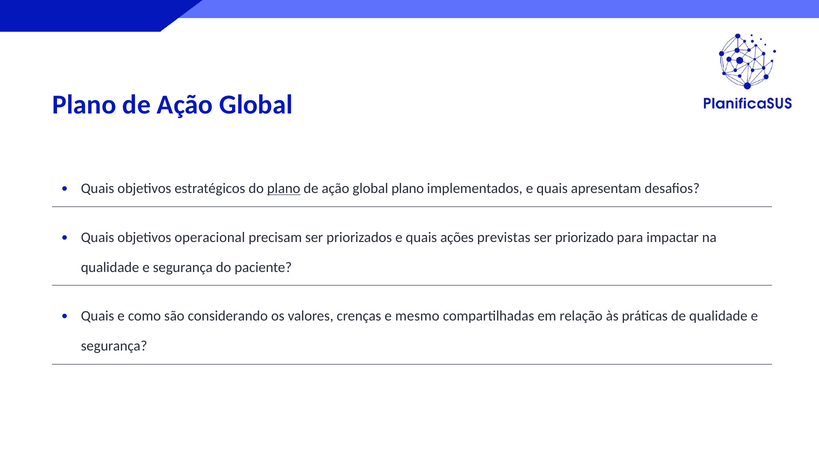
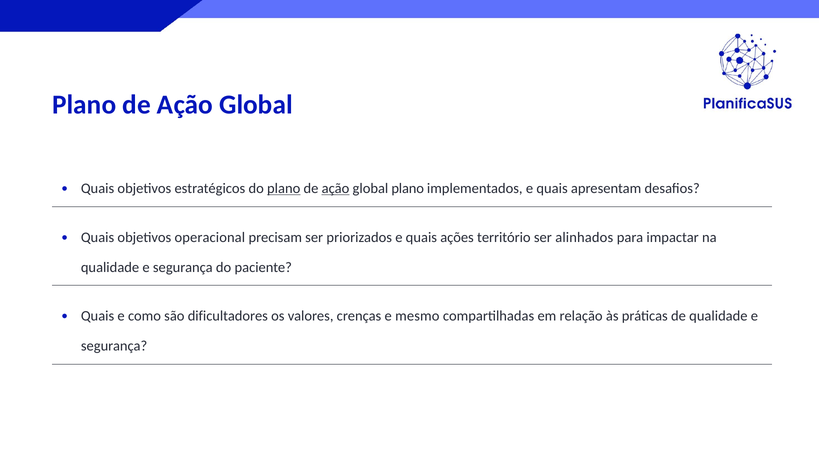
ação underline: none -> present (336, 188)
previstas: previstas -> território (504, 237)
priorizado: priorizado -> alinhados (584, 237)
considerando: considerando -> dificultadores (228, 316)
